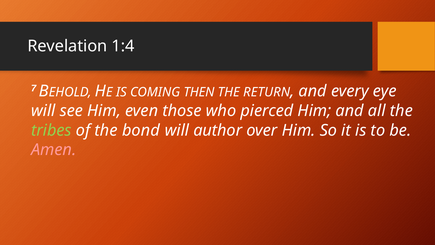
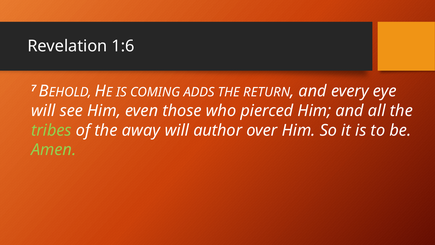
1:4: 1:4 -> 1:6 (123, 46)
THEN: THEN -> ADDS (199, 92)
bond: bond -> away (141, 130)
Amen colour: pink -> light green (54, 150)
